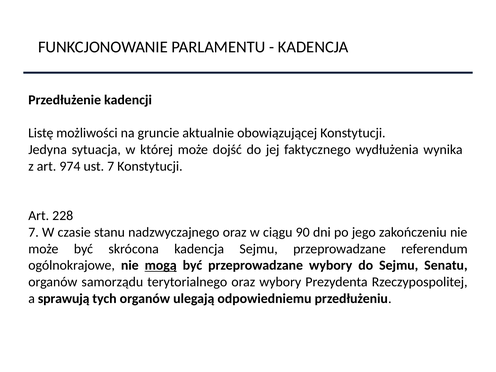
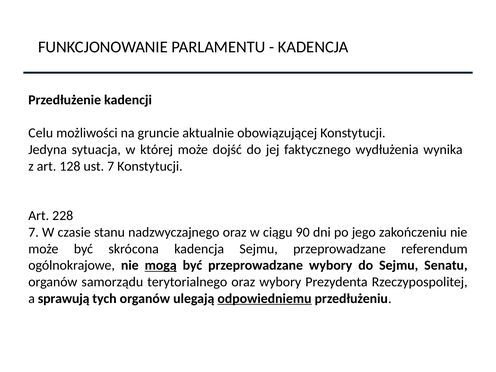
Listę: Listę -> Celu (41, 133)
974: 974 -> 128 (70, 166)
odpowiedniemu underline: none -> present (264, 298)
